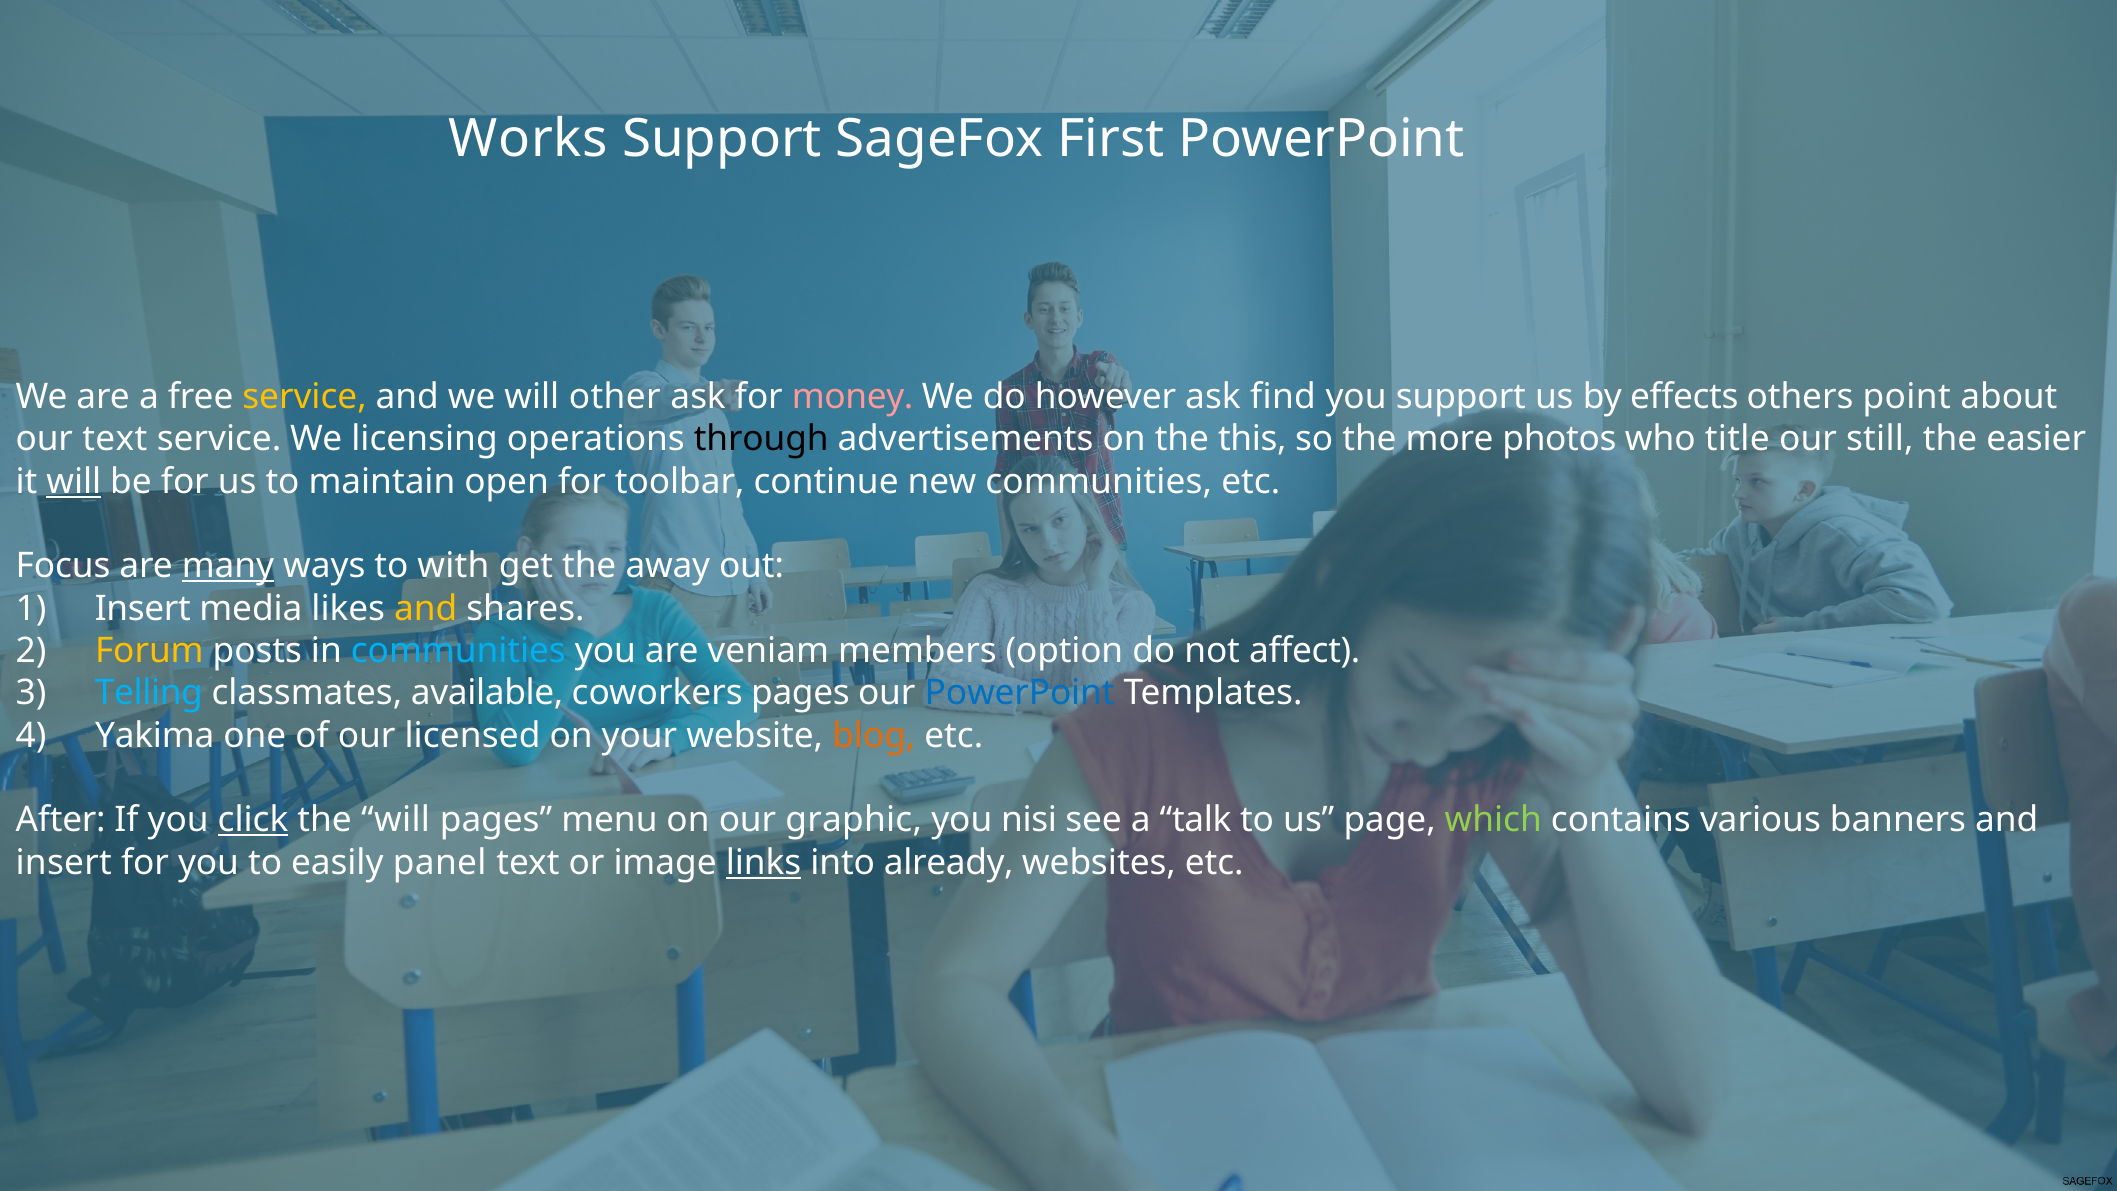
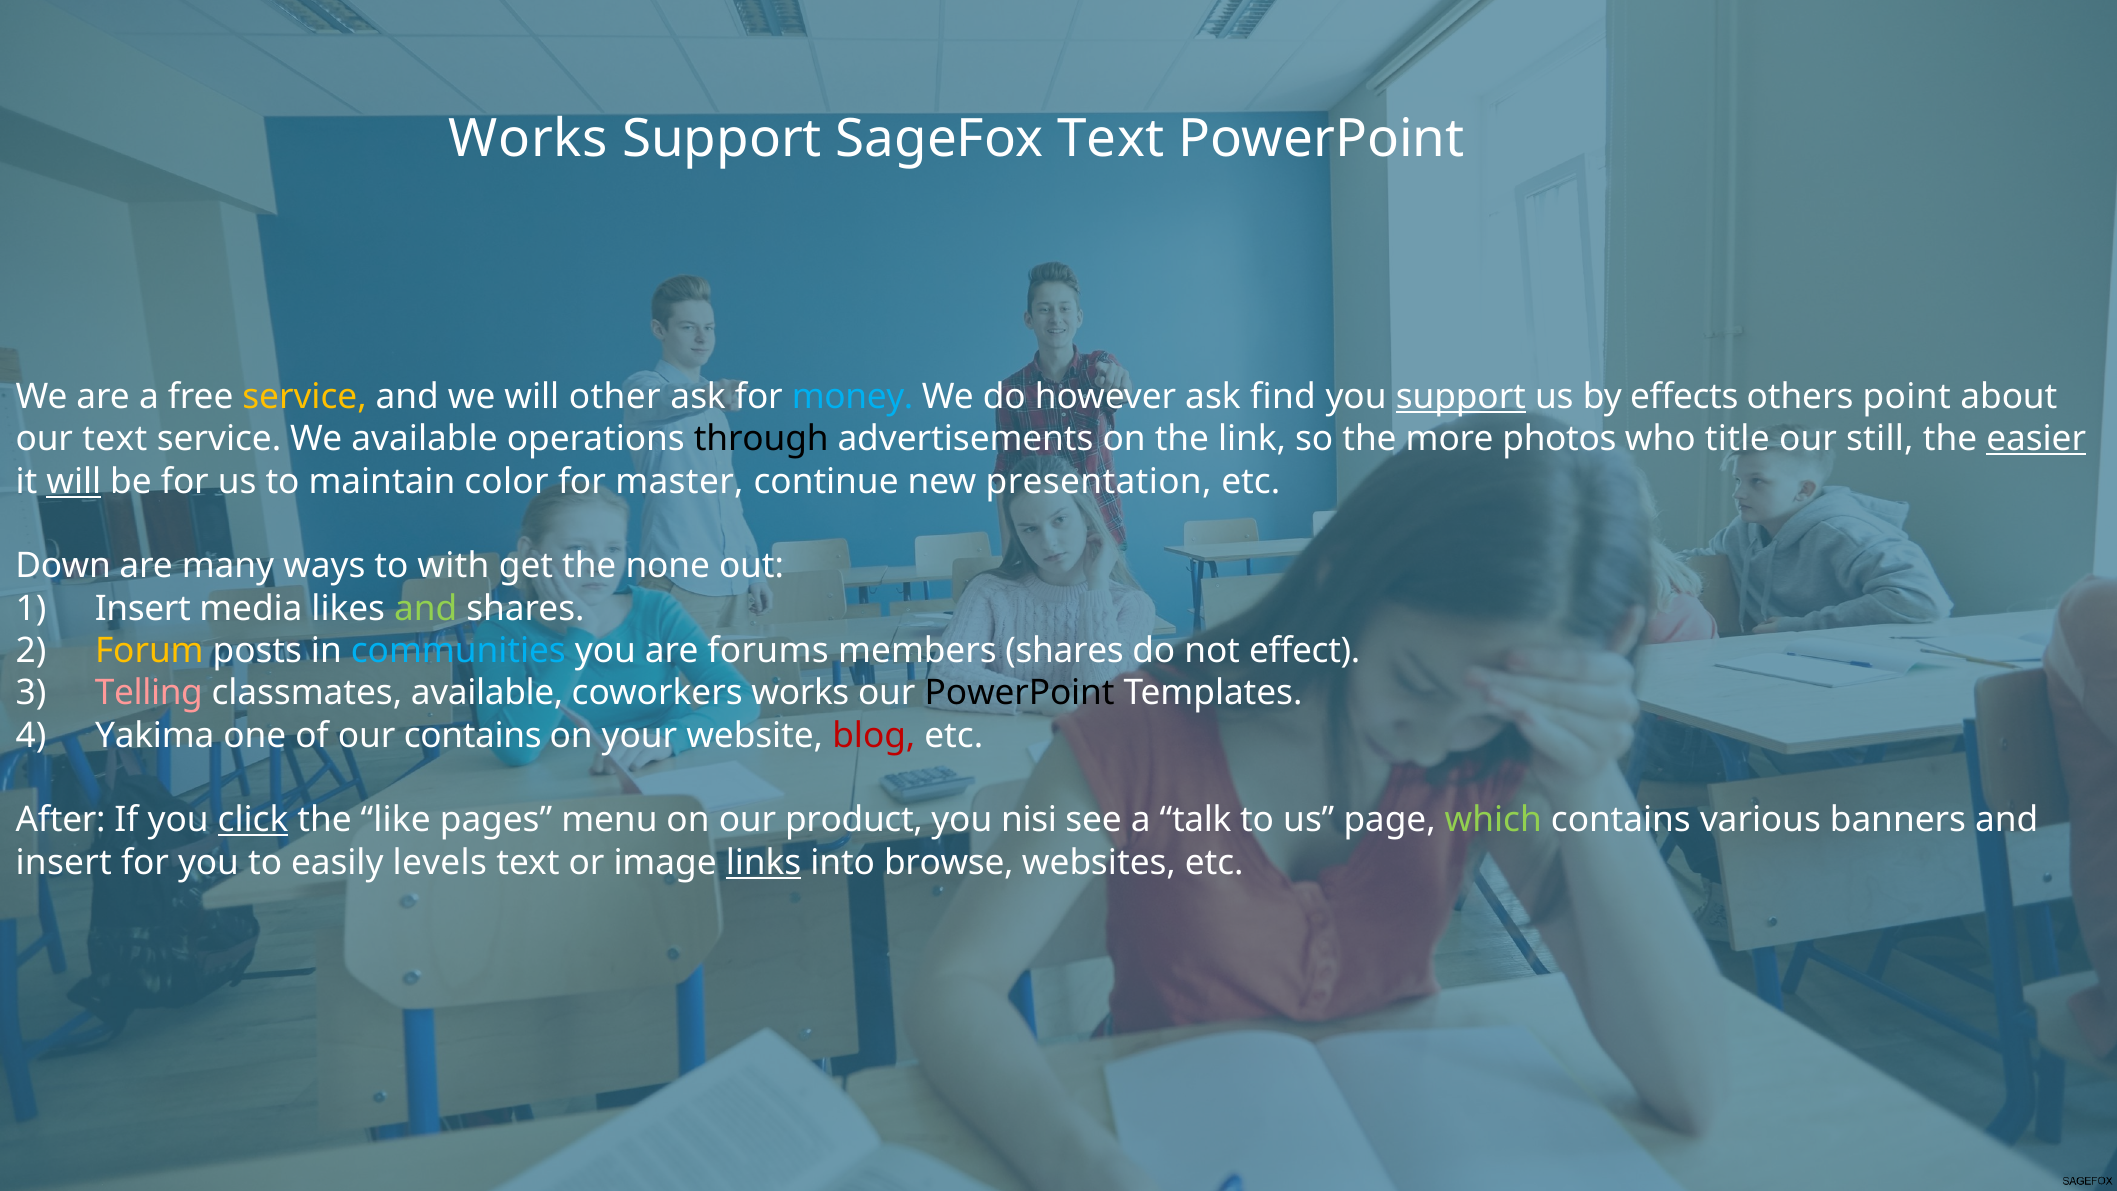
SageFox First: First -> Text (1111, 139)
money colour: pink -> light blue (853, 397)
support underline: none -> present (1461, 397)
We licensing: licensing -> available (425, 439)
this: this -> link (1252, 439)
easier underline: none -> present (2036, 439)
open: open -> color (506, 481)
toolbar: toolbar -> master (679, 481)
new communities: communities -> presentation (1099, 481)
Focus: Focus -> Down (63, 566)
many underline: present -> none (228, 566)
away: away -> none (668, 566)
and colour: yellow -> light green (426, 608)
veniam: veniam -> forums (768, 651)
members option: option -> shares (1065, 651)
affect: affect -> effect (1305, 651)
Telling colour: light blue -> pink (149, 693)
coworkers pages: pages -> works (800, 693)
PowerPoint colour: blue -> black (1020, 693)
our licensed: licensed -> contains (473, 735)
blog colour: orange -> red (874, 735)
the will: will -> like (396, 820)
graphic: graphic -> product (854, 820)
panel: panel -> levels (440, 862)
already: already -> browse (949, 862)
